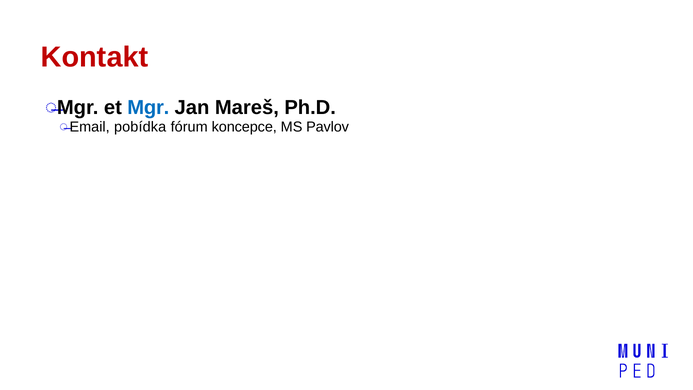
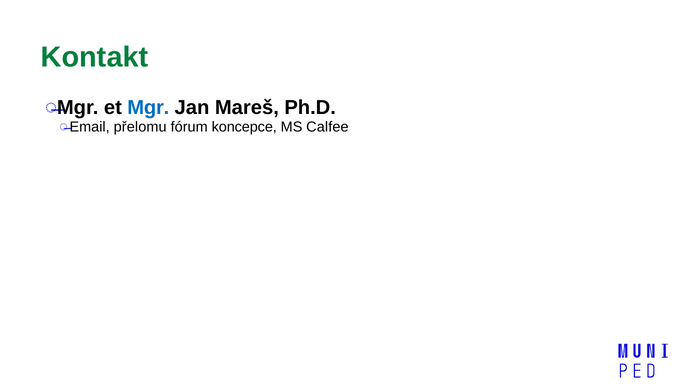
Kontakt colour: red -> green (95, 57)
pobídka: pobídka -> přelomu (140, 127)
Pavlov: Pavlov -> Calfee (327, 127)
